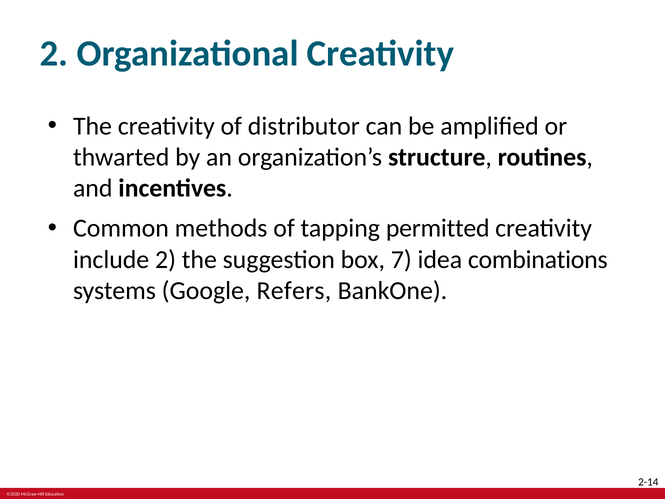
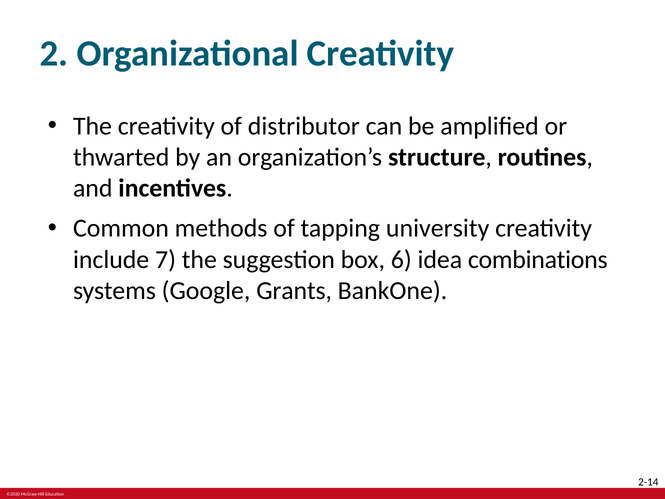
permitted: permitted -> university (438, 228)
include 2: 2 -> 7 (166, 259)
7: 7 -> 6 (401, 259)
Refers: Refers -> Grants (294, 290)
